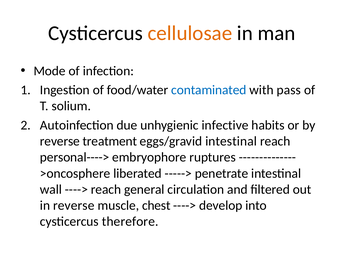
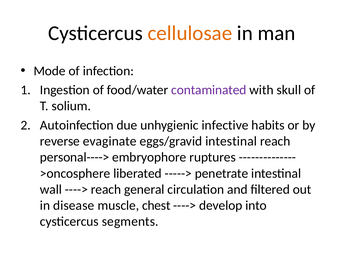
contaminated colour: blue -> purple (209, 90)
pass: pass -> skull (289, 90)
treatment: treatment -> evaginate (110, 141)
in reverse: reverse -> disease (74, 206)
therefore: therefore -> segments (130, 222)
